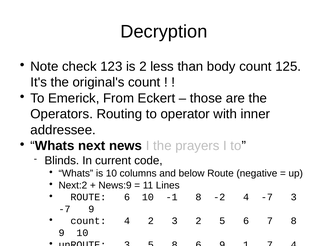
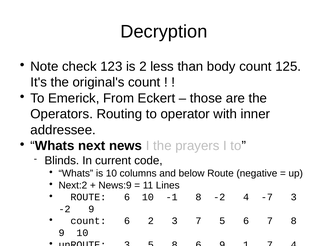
-7: -7 -> -2 (65, 209)
count 4: 4 -> 6 (127, 221)
3 2: 2 -> 7 (198, 221)
